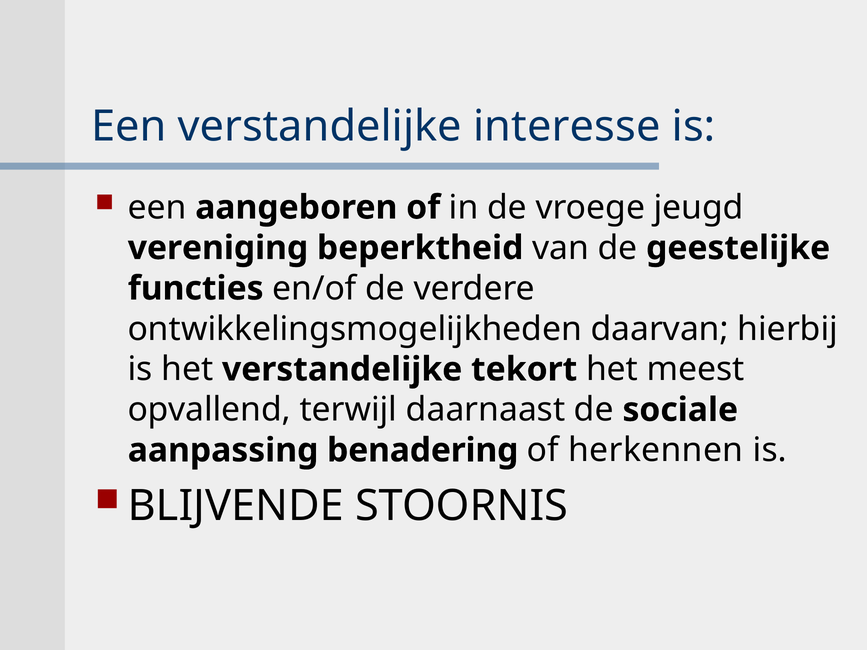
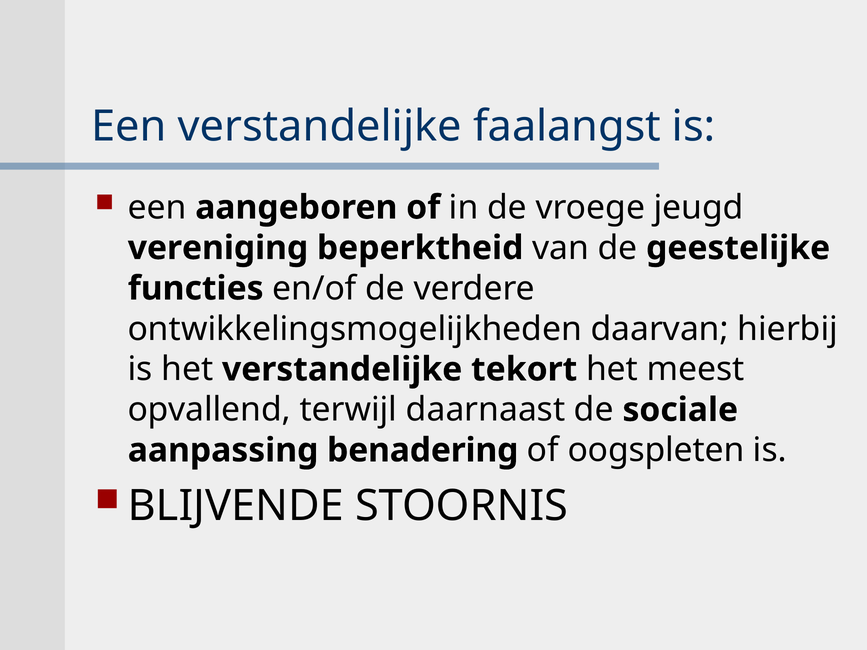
interesse: interesse -> faalangst (567, 127)
herkennen: herkennen -> oogspleten (656, 450)
